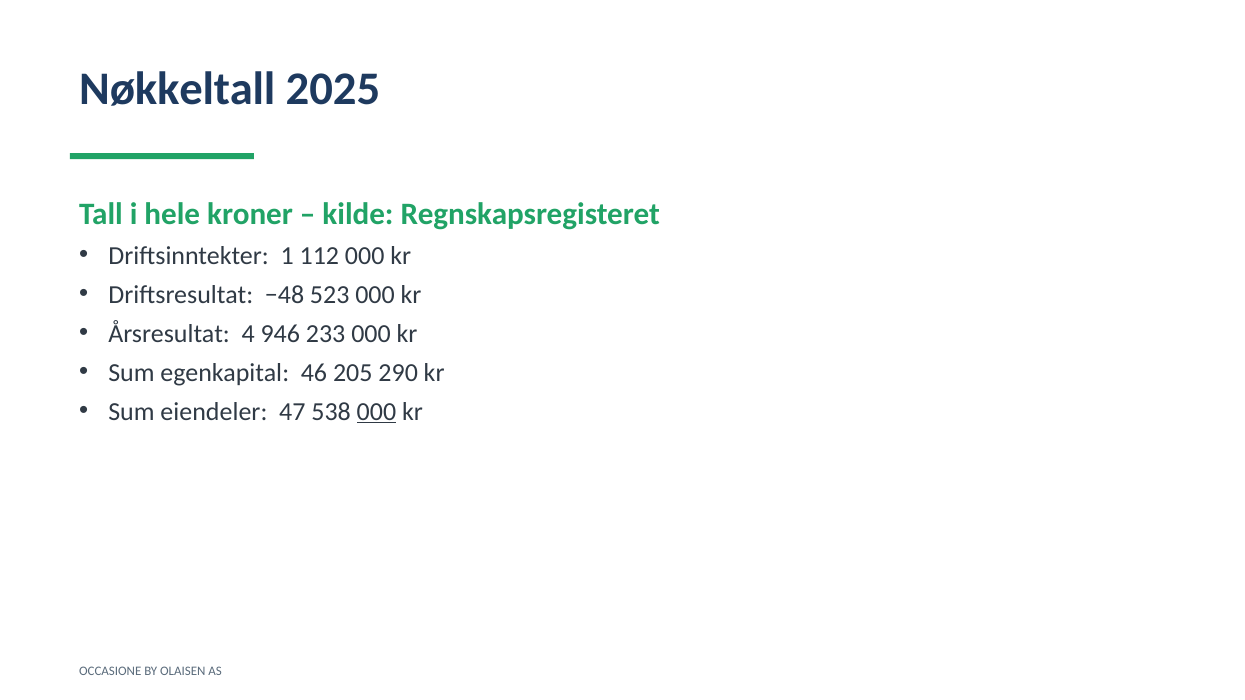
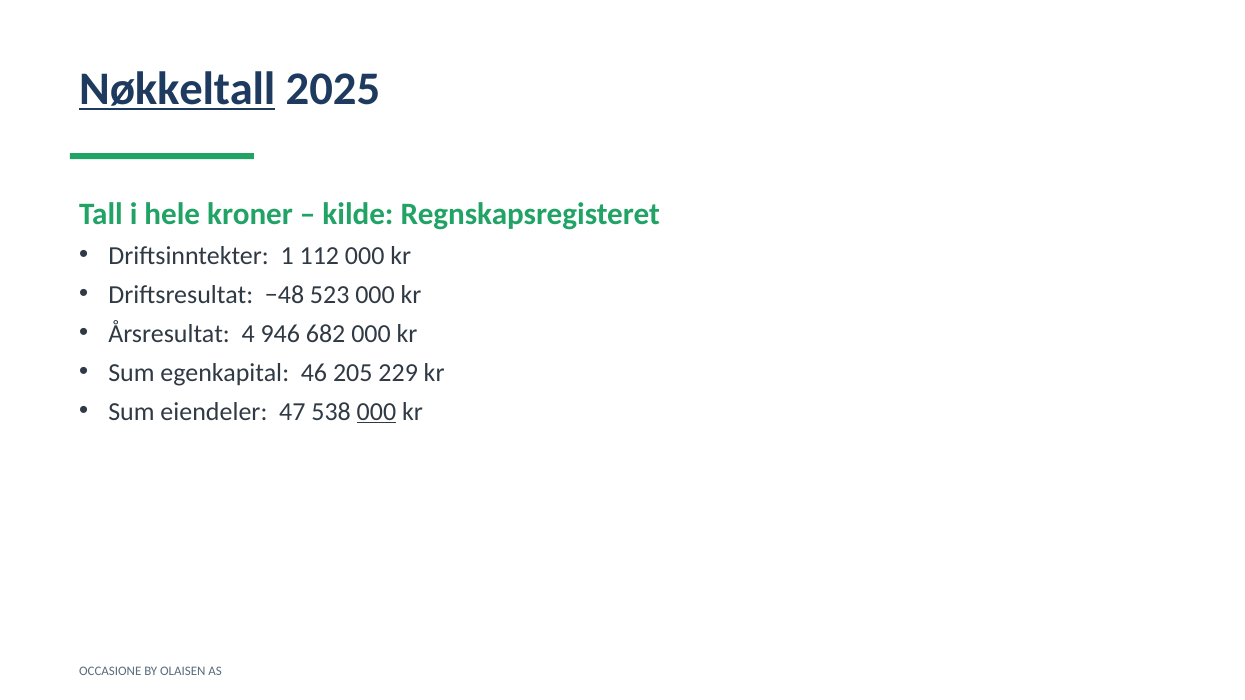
Nøkkeltall underline: none -> present (177, 89)
233: 233 -> 682 (326, 334)
290: 290 -> 229 (398, 373)
